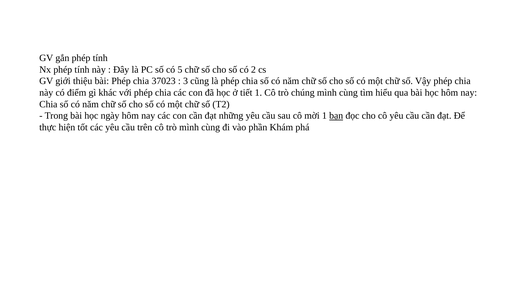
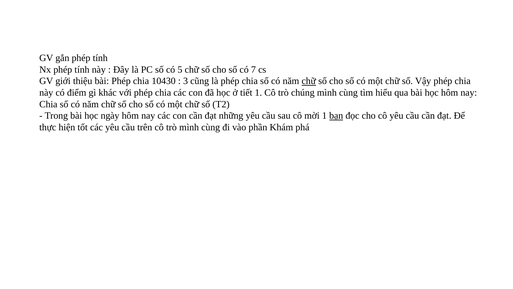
2: 2 -> 7 (253, 69)
37023: 37023 -> 10430 (164, 81)
chữ underline: none -> present (309, 81)
